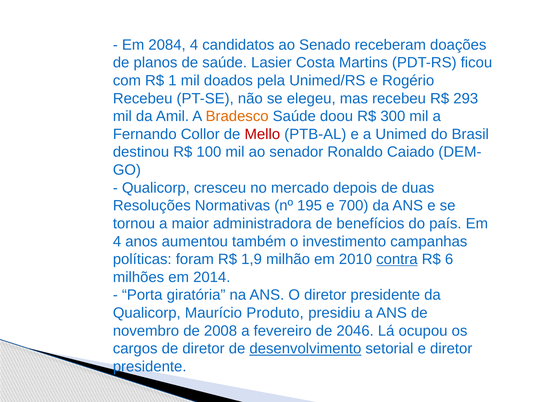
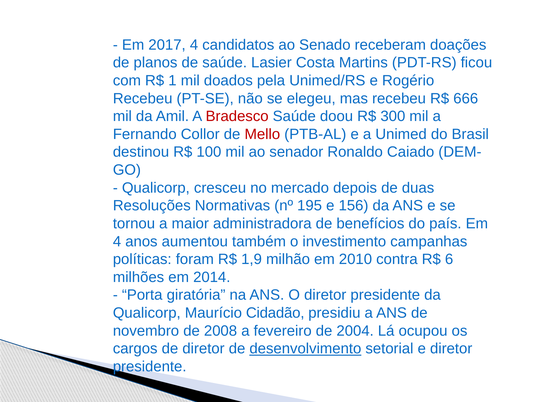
2084: 2084 -> 2017 (167, 45)
293: 293 -> 666 (466, 98)
Bradesco colour: orange -> red (237, 116)
700: 700 -> 156 (354, 206)
contra underline: present -> none (397, 259)
Produto: Produto -> Cidadão (275, 313)
2046: 2046 -> 2004 (355, 331)
